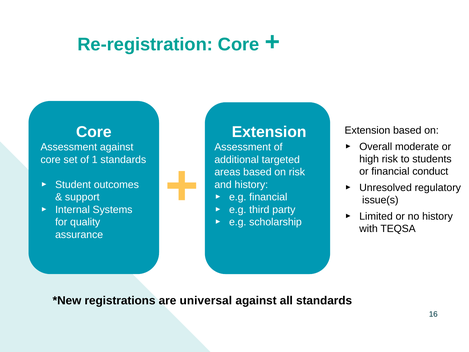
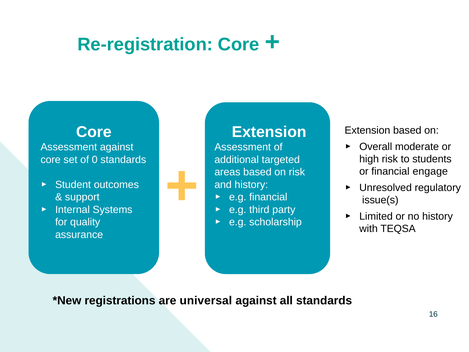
1: 1 -> 0 (95, 160)
conduct: conduct -> engage (430, 171)
